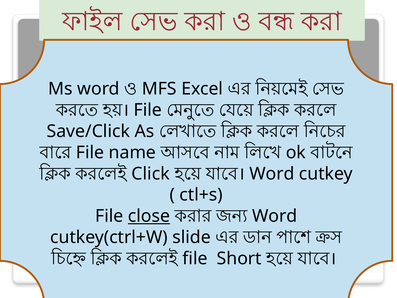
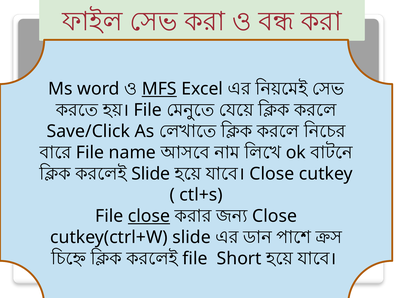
MFS underline: none -> present (159, 89)
Click: Click -> Slide (151, 174)
Word: Word -> Close (272, 174)
Word: Word -> Close (275, 216)
